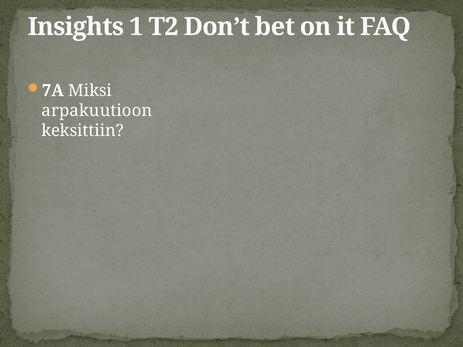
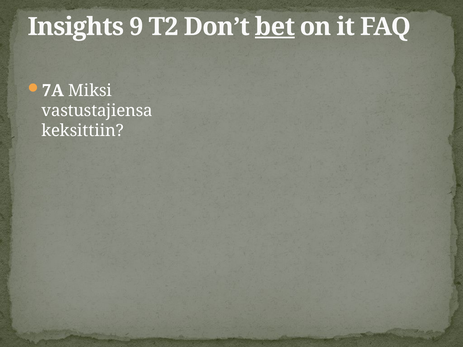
1: 1 -> 9 (136, 27)
bet underline: none -> present (275, 27)
arpakuutioon: arpakuutioon -> vastustajiensa (97, 111)
